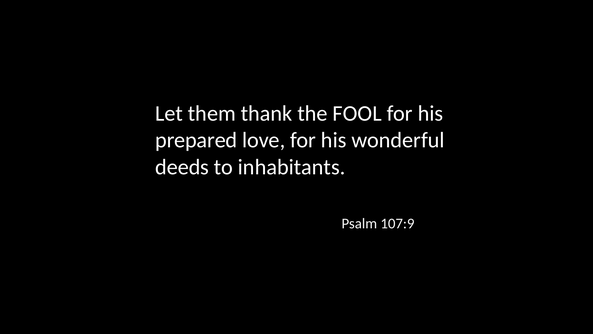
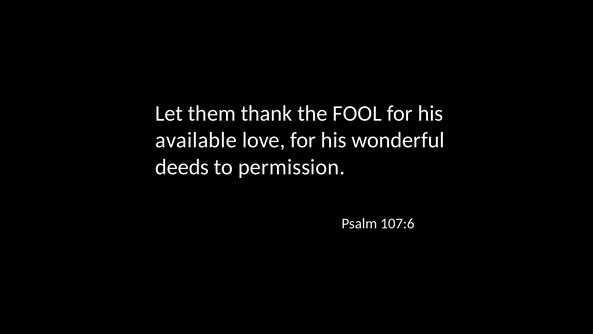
prepared: prepared -> available (196, 140)
inhabitants: inhabitants -> permission (292, 167)
107:9: 107:9 -> 107:6 (397, 223)
